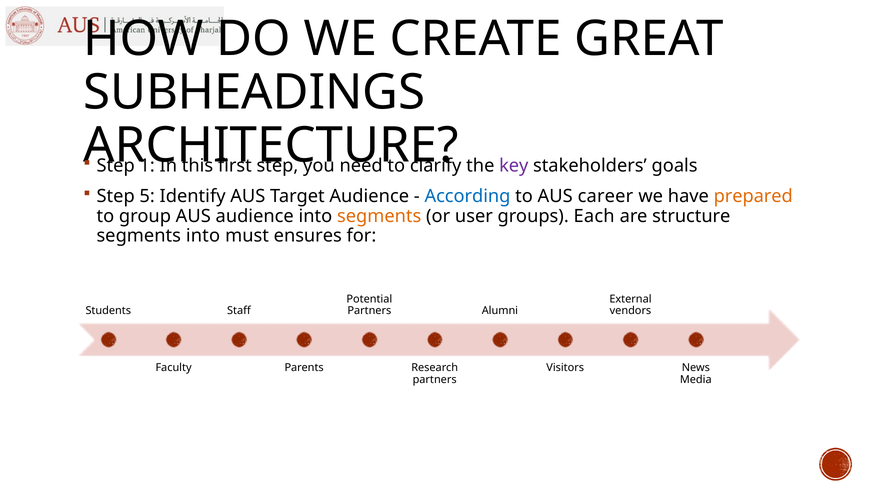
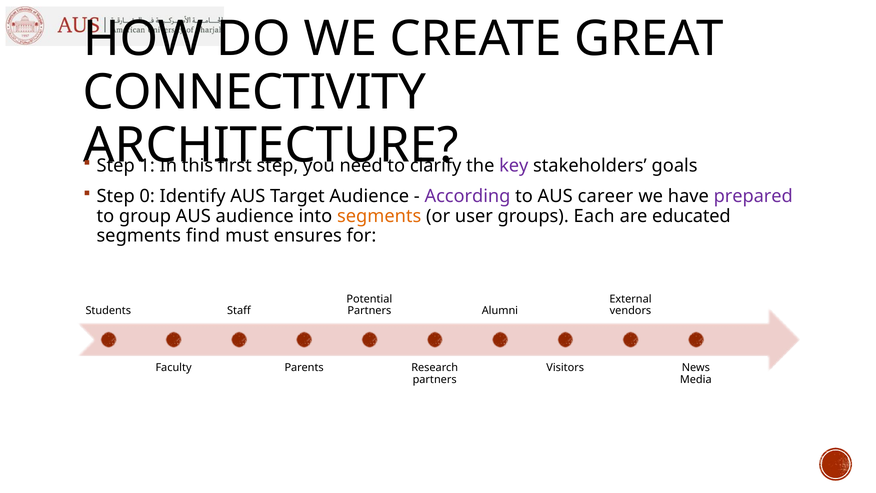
SUBHEADINGS: SUBHEADINGS -> CONNECTIVITY (254, 92)
5: 5 -> 0 (147, 196)
According colour: blue -> purple (467, 196)
prepared colour: orange -> purple (753, 196)
structure: structure -> educated (691, 216)
segments into: into -> find (203, 236)
